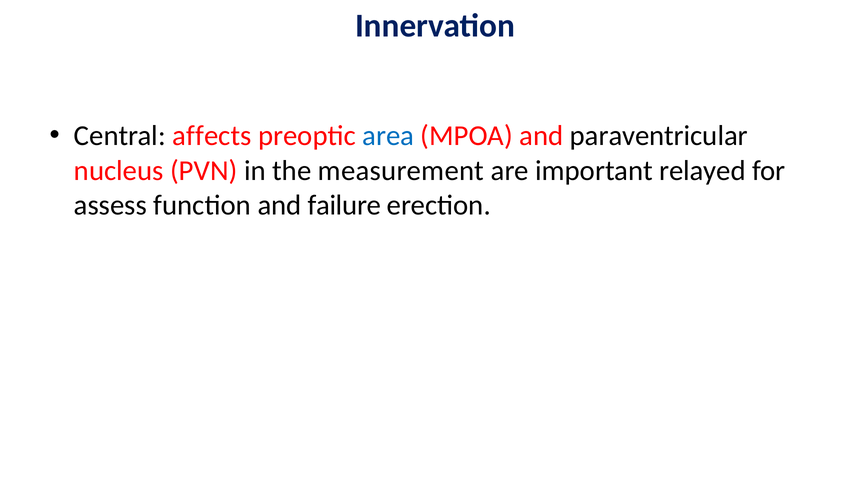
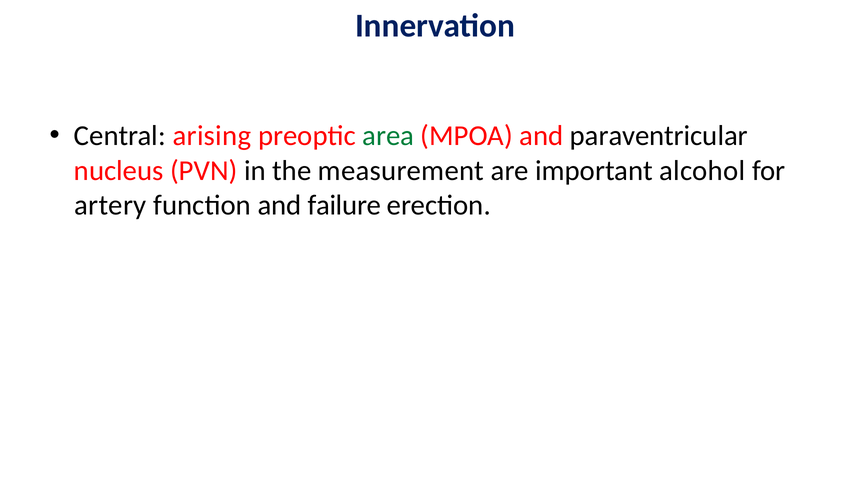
affects: affects -> arising (212, 136)
area colour: blue -> green (388, 136)
relayed: relayed -> alcohol (702, 171)
assess: assess -> artery (110, 205)
